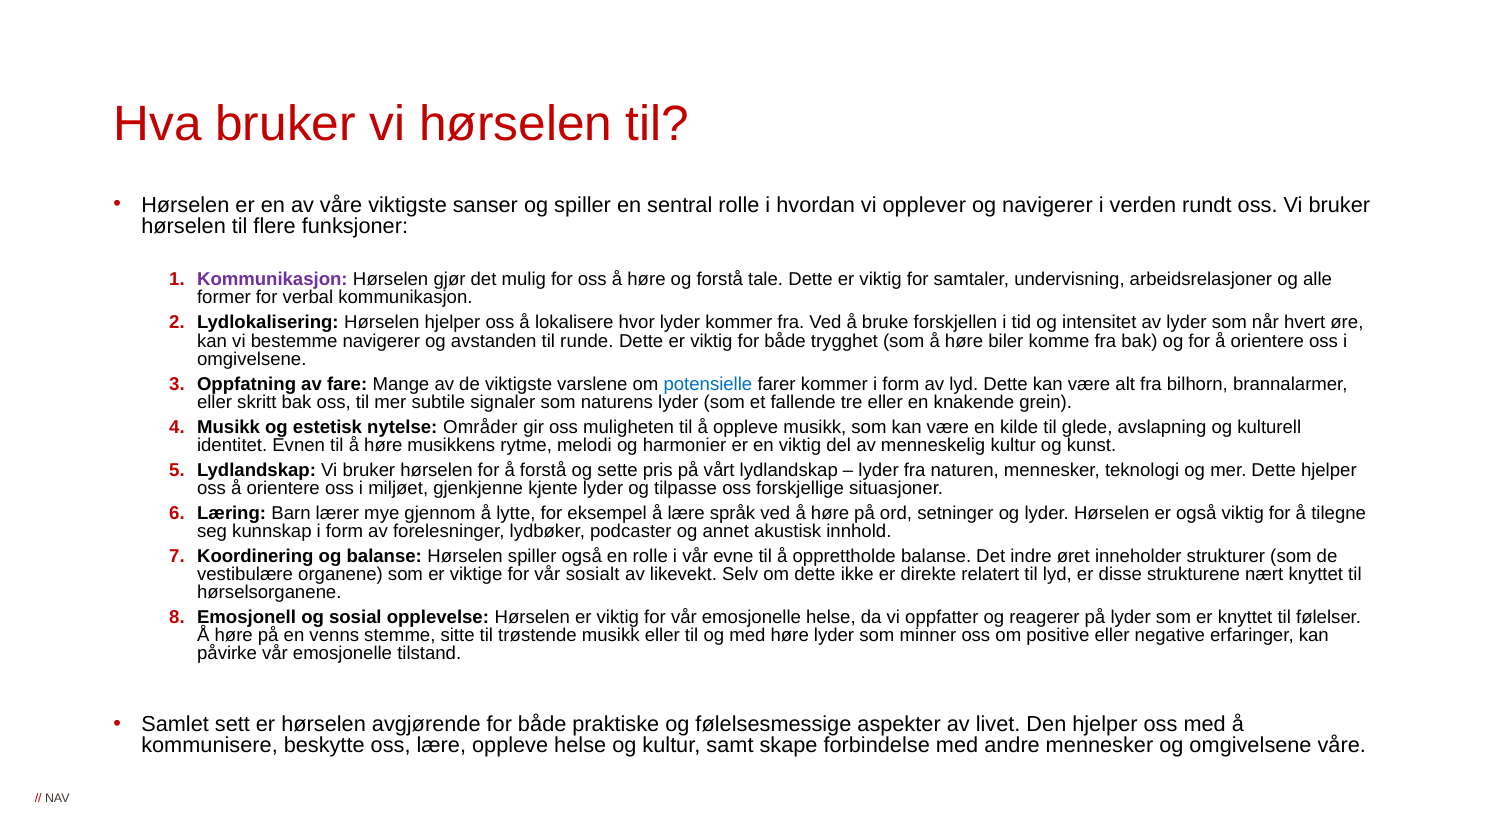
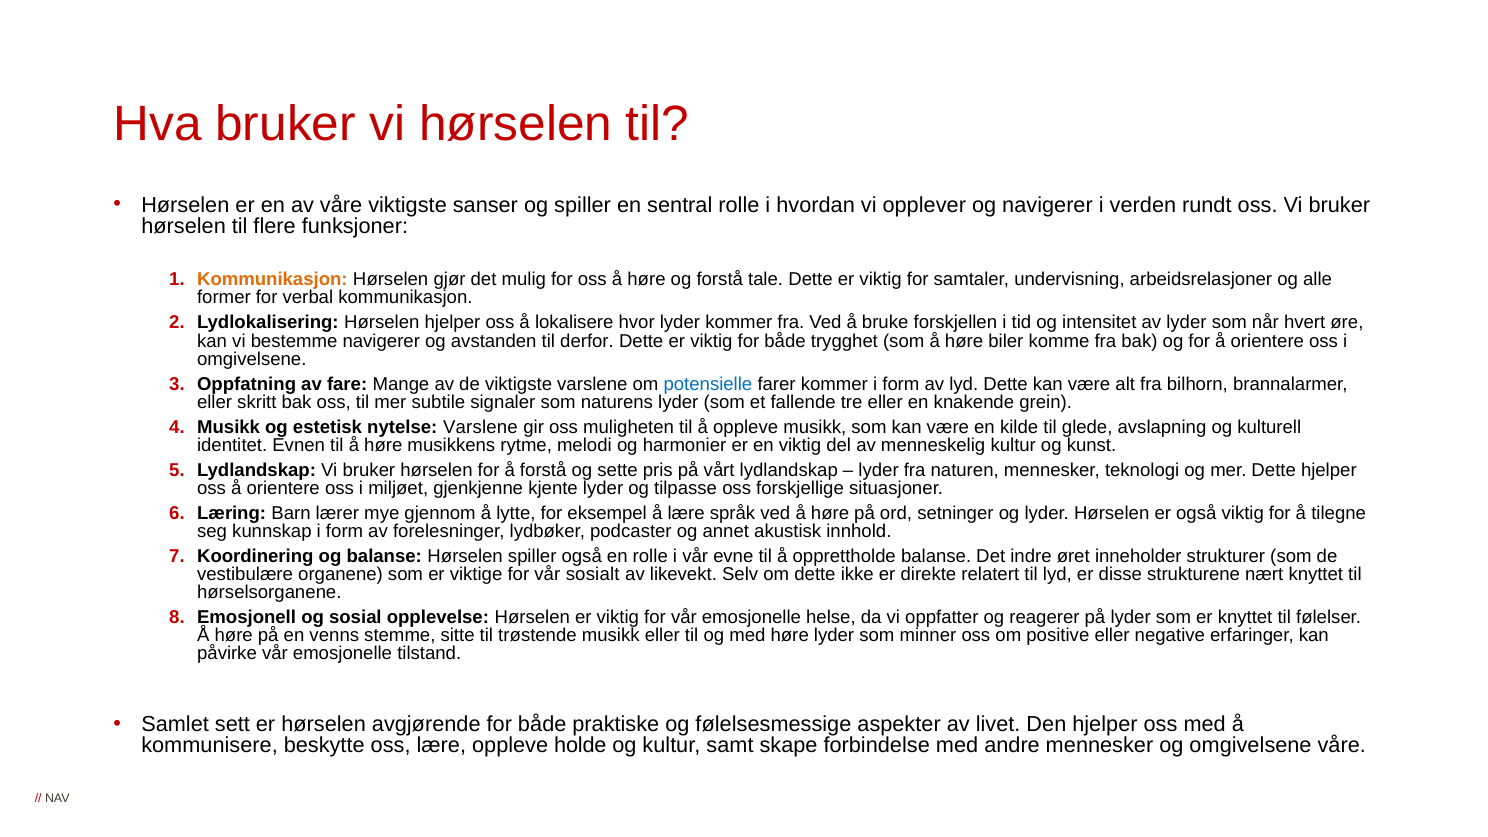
Kommunikasjon colour: purple -> orange (272, 280)
runde: runde -> derfor (587, 341)
nytelse Områder: Områder -> Varslene (480, 427)
oppleve helse: helse -> holde (580, 745)
